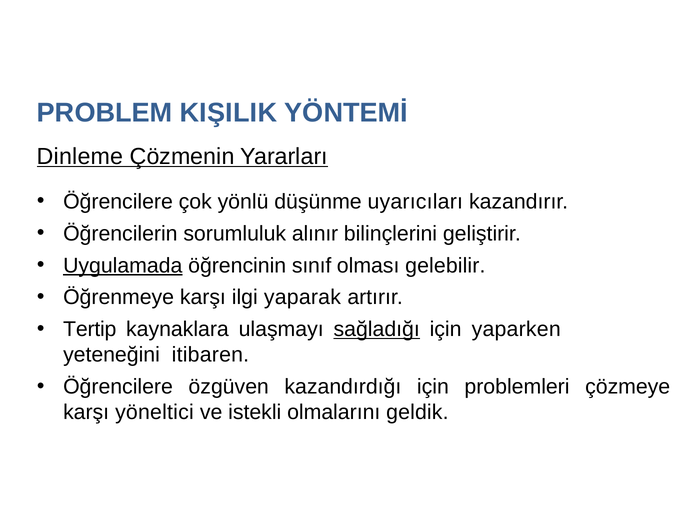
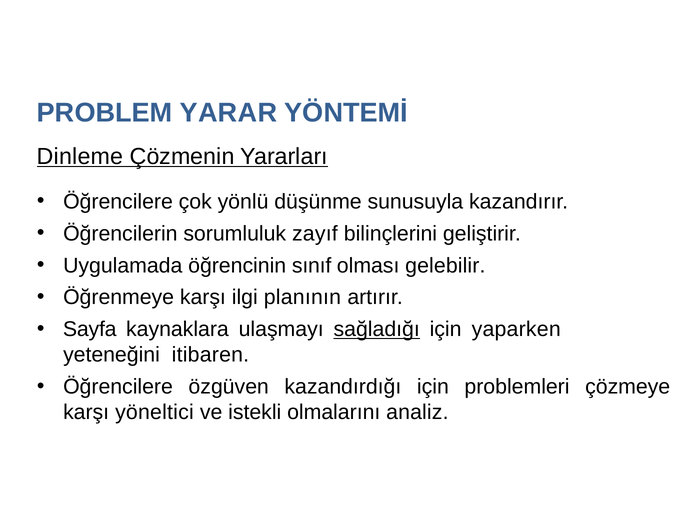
KIŞILIK: KIŞILIK -> YARAR (228, 113)
uyarıcıları: uyarıcıları -> sunusuyla (415, 201)
alınır: alınır -> zayıf (315, 233)
Uygulamada underline: present -> none (123, 265)
yaparak: yaparak -> planının (302, 297)
Tertip: Tertip -> Sayfa (90, 329)
geldik: geldik -> analiz (417, 412)
